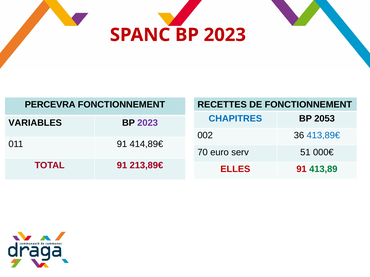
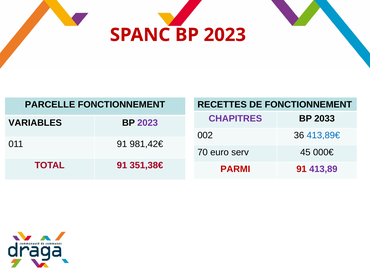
PERCEVRA: PERCEVRA -> PARCELLE (50, 105)
CHAPITRES colour: blue -> purple (235, 119)
2053: 2053 -> 2033 (325, 119)
414,89€: 414,89€ -> 981,42€ (146, 144)
51: 51 -> 45 (305, 153)
213,89€: 213,89€ -> 351,38€ (146, 166)
ELLES: ELLES -> PARMI (235, 170)
413,89 colour: green -> purple (323, 170)
